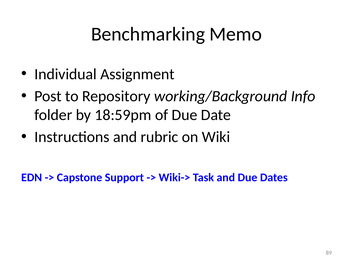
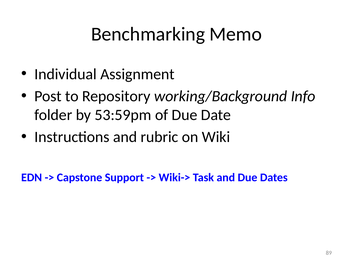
18:59pm: 18:59pm -> 53:59pm (123, 115)
